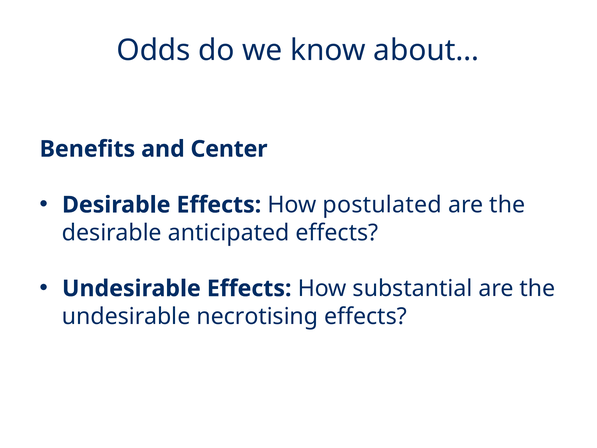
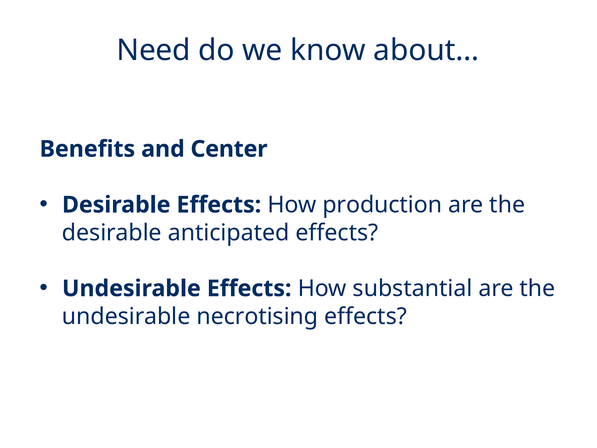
Odds: Odds -> Need (154, 50)
postulated: postulated -> production (382, 205)
